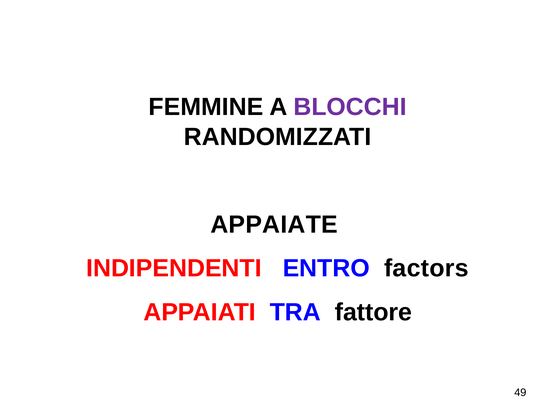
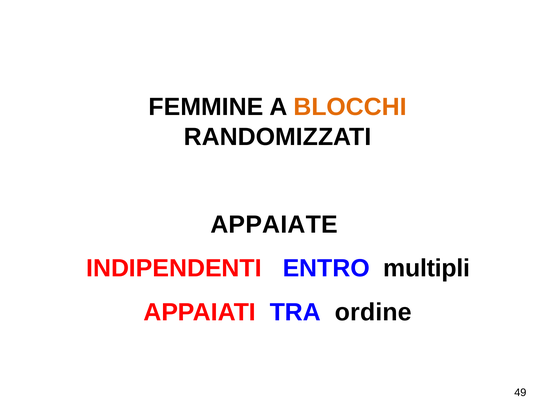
BLOCCHI colour: purple -> orange (350, 107)
factors: factors -> multipli (427, 268)
fattore: fattore -> ordine (373, 312)
